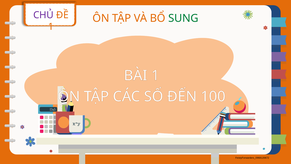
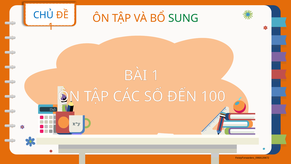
CHỦ colour: purple -> blue (43, 15)
